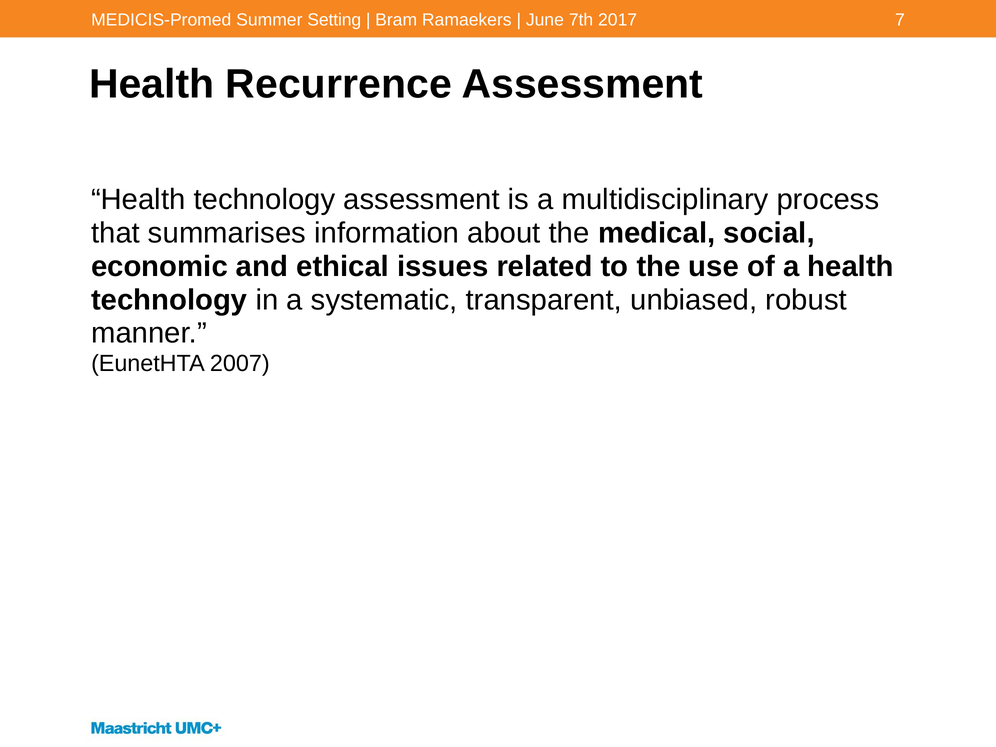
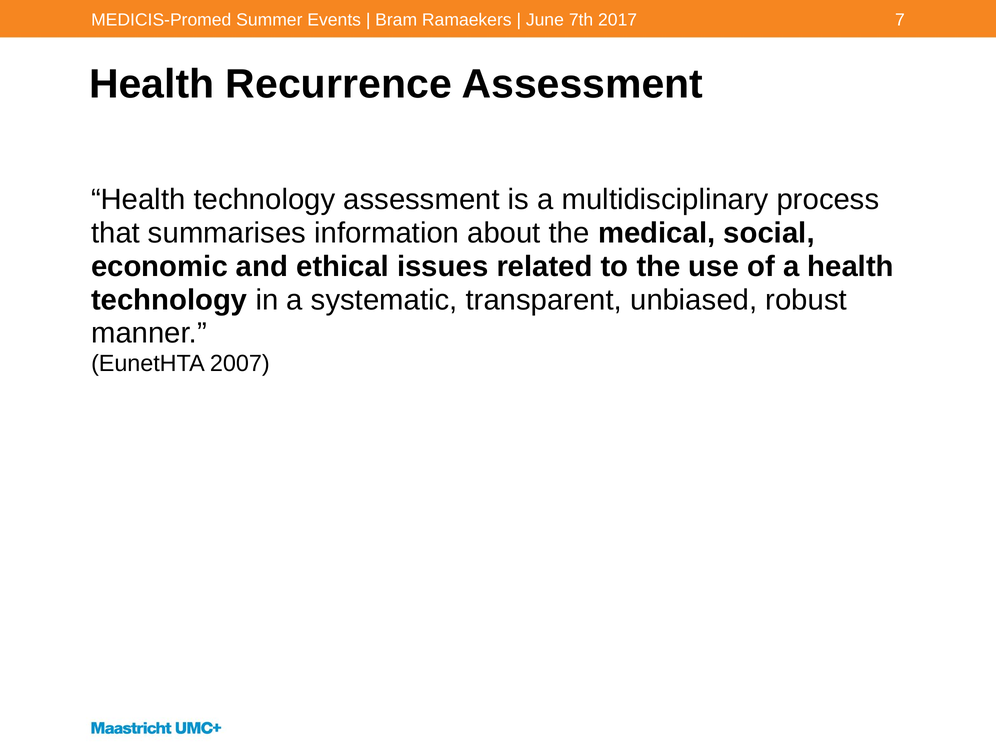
Setting: Setting -> Events (334, 20)
